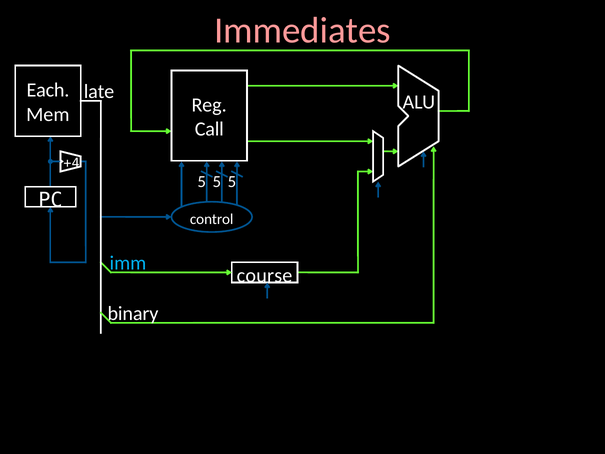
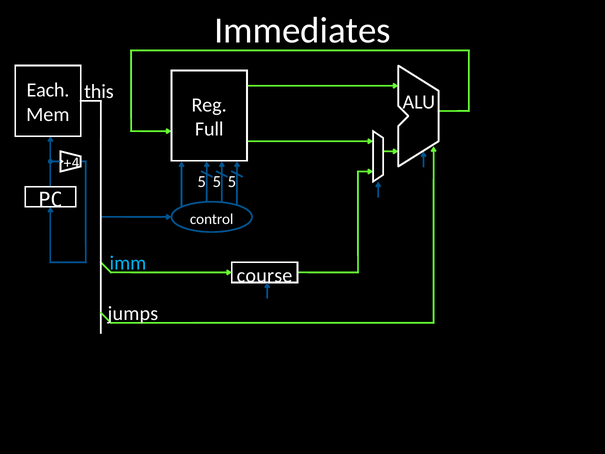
Immediates colour: pink -> white (302, 30)
late: late -> this (99, 92)
Call: Call -> Full (209, 129)
binary: binary -> jumps (133, 313)
